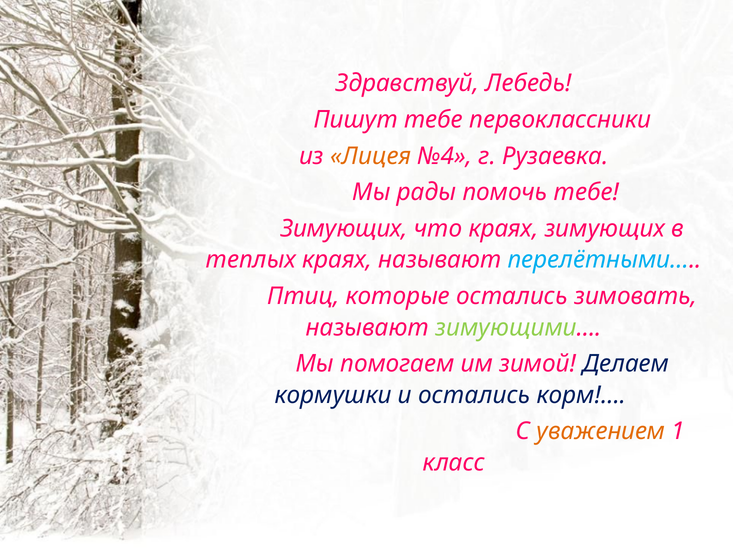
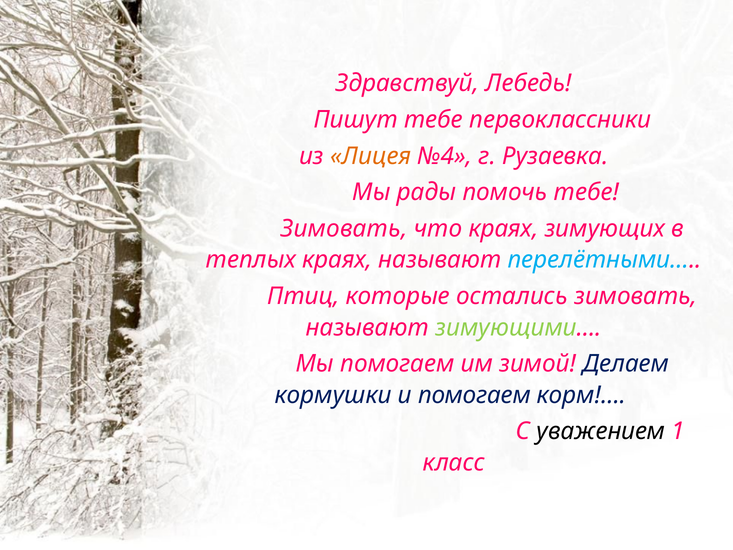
Зимующих: Зимующих -> Зимовать (344, 228)
и остались: остались -> помогаем (474, 395)
уважением colour: orange -> black (601, 431)
